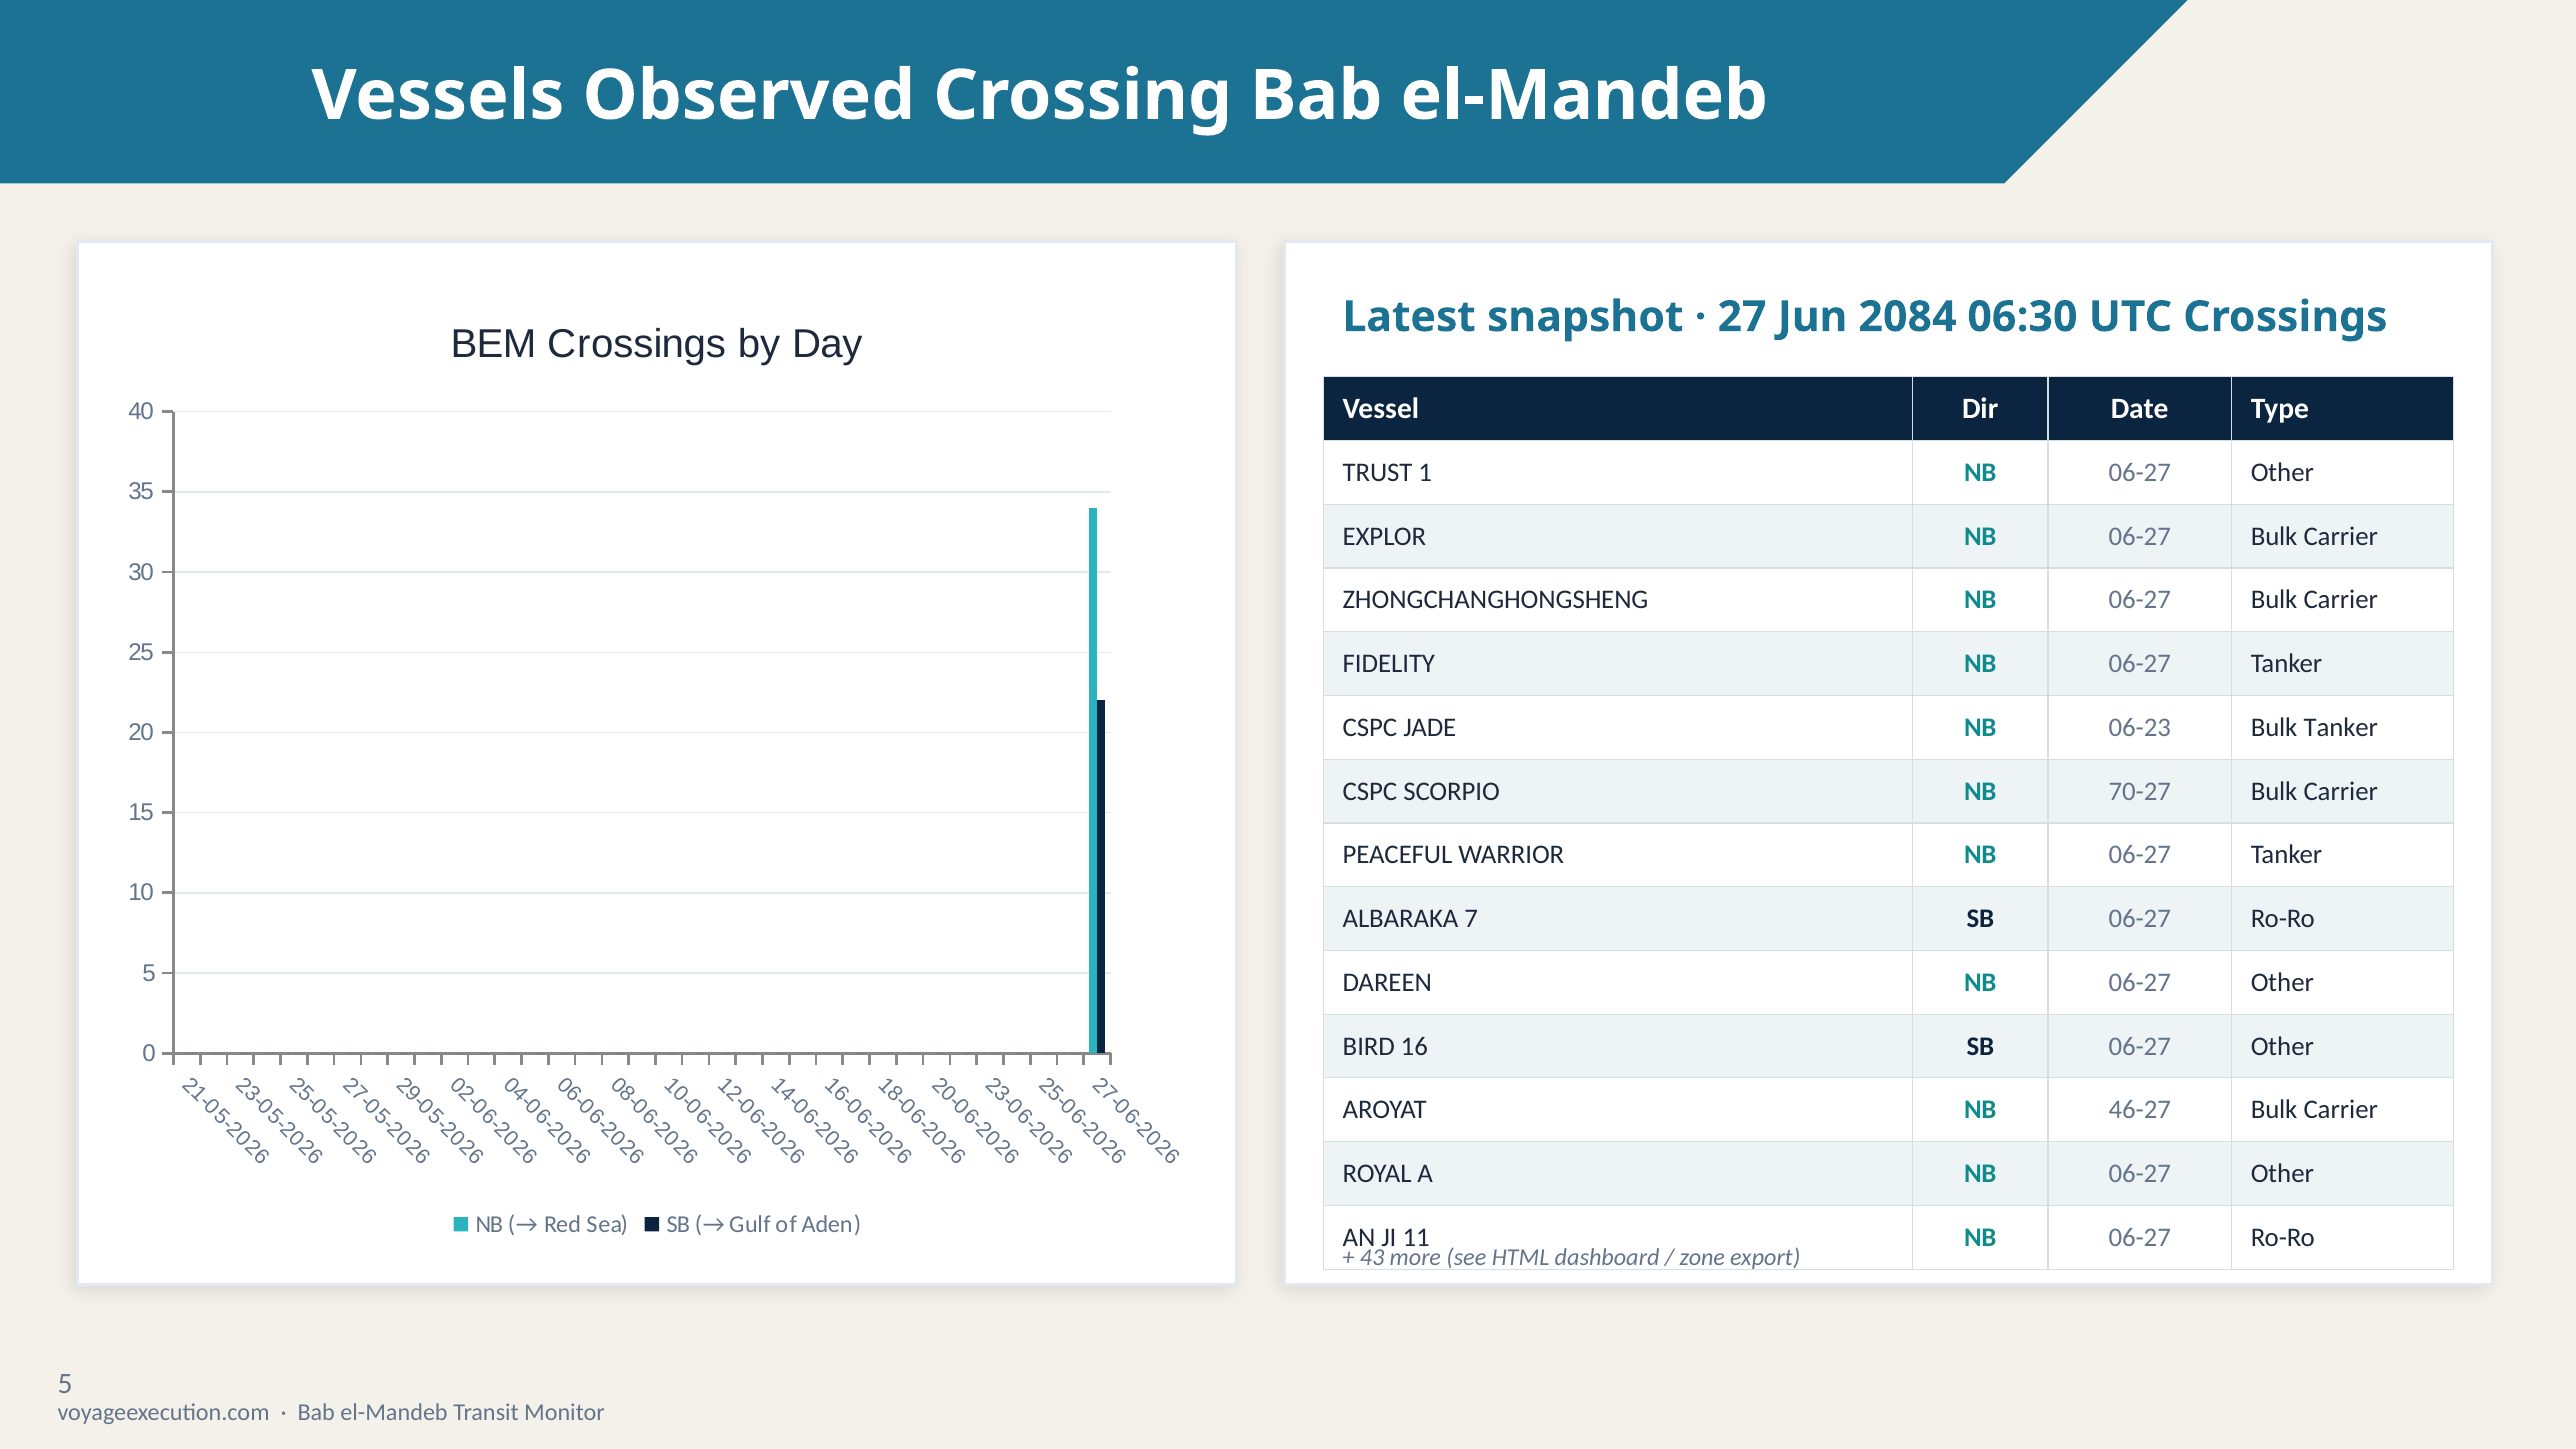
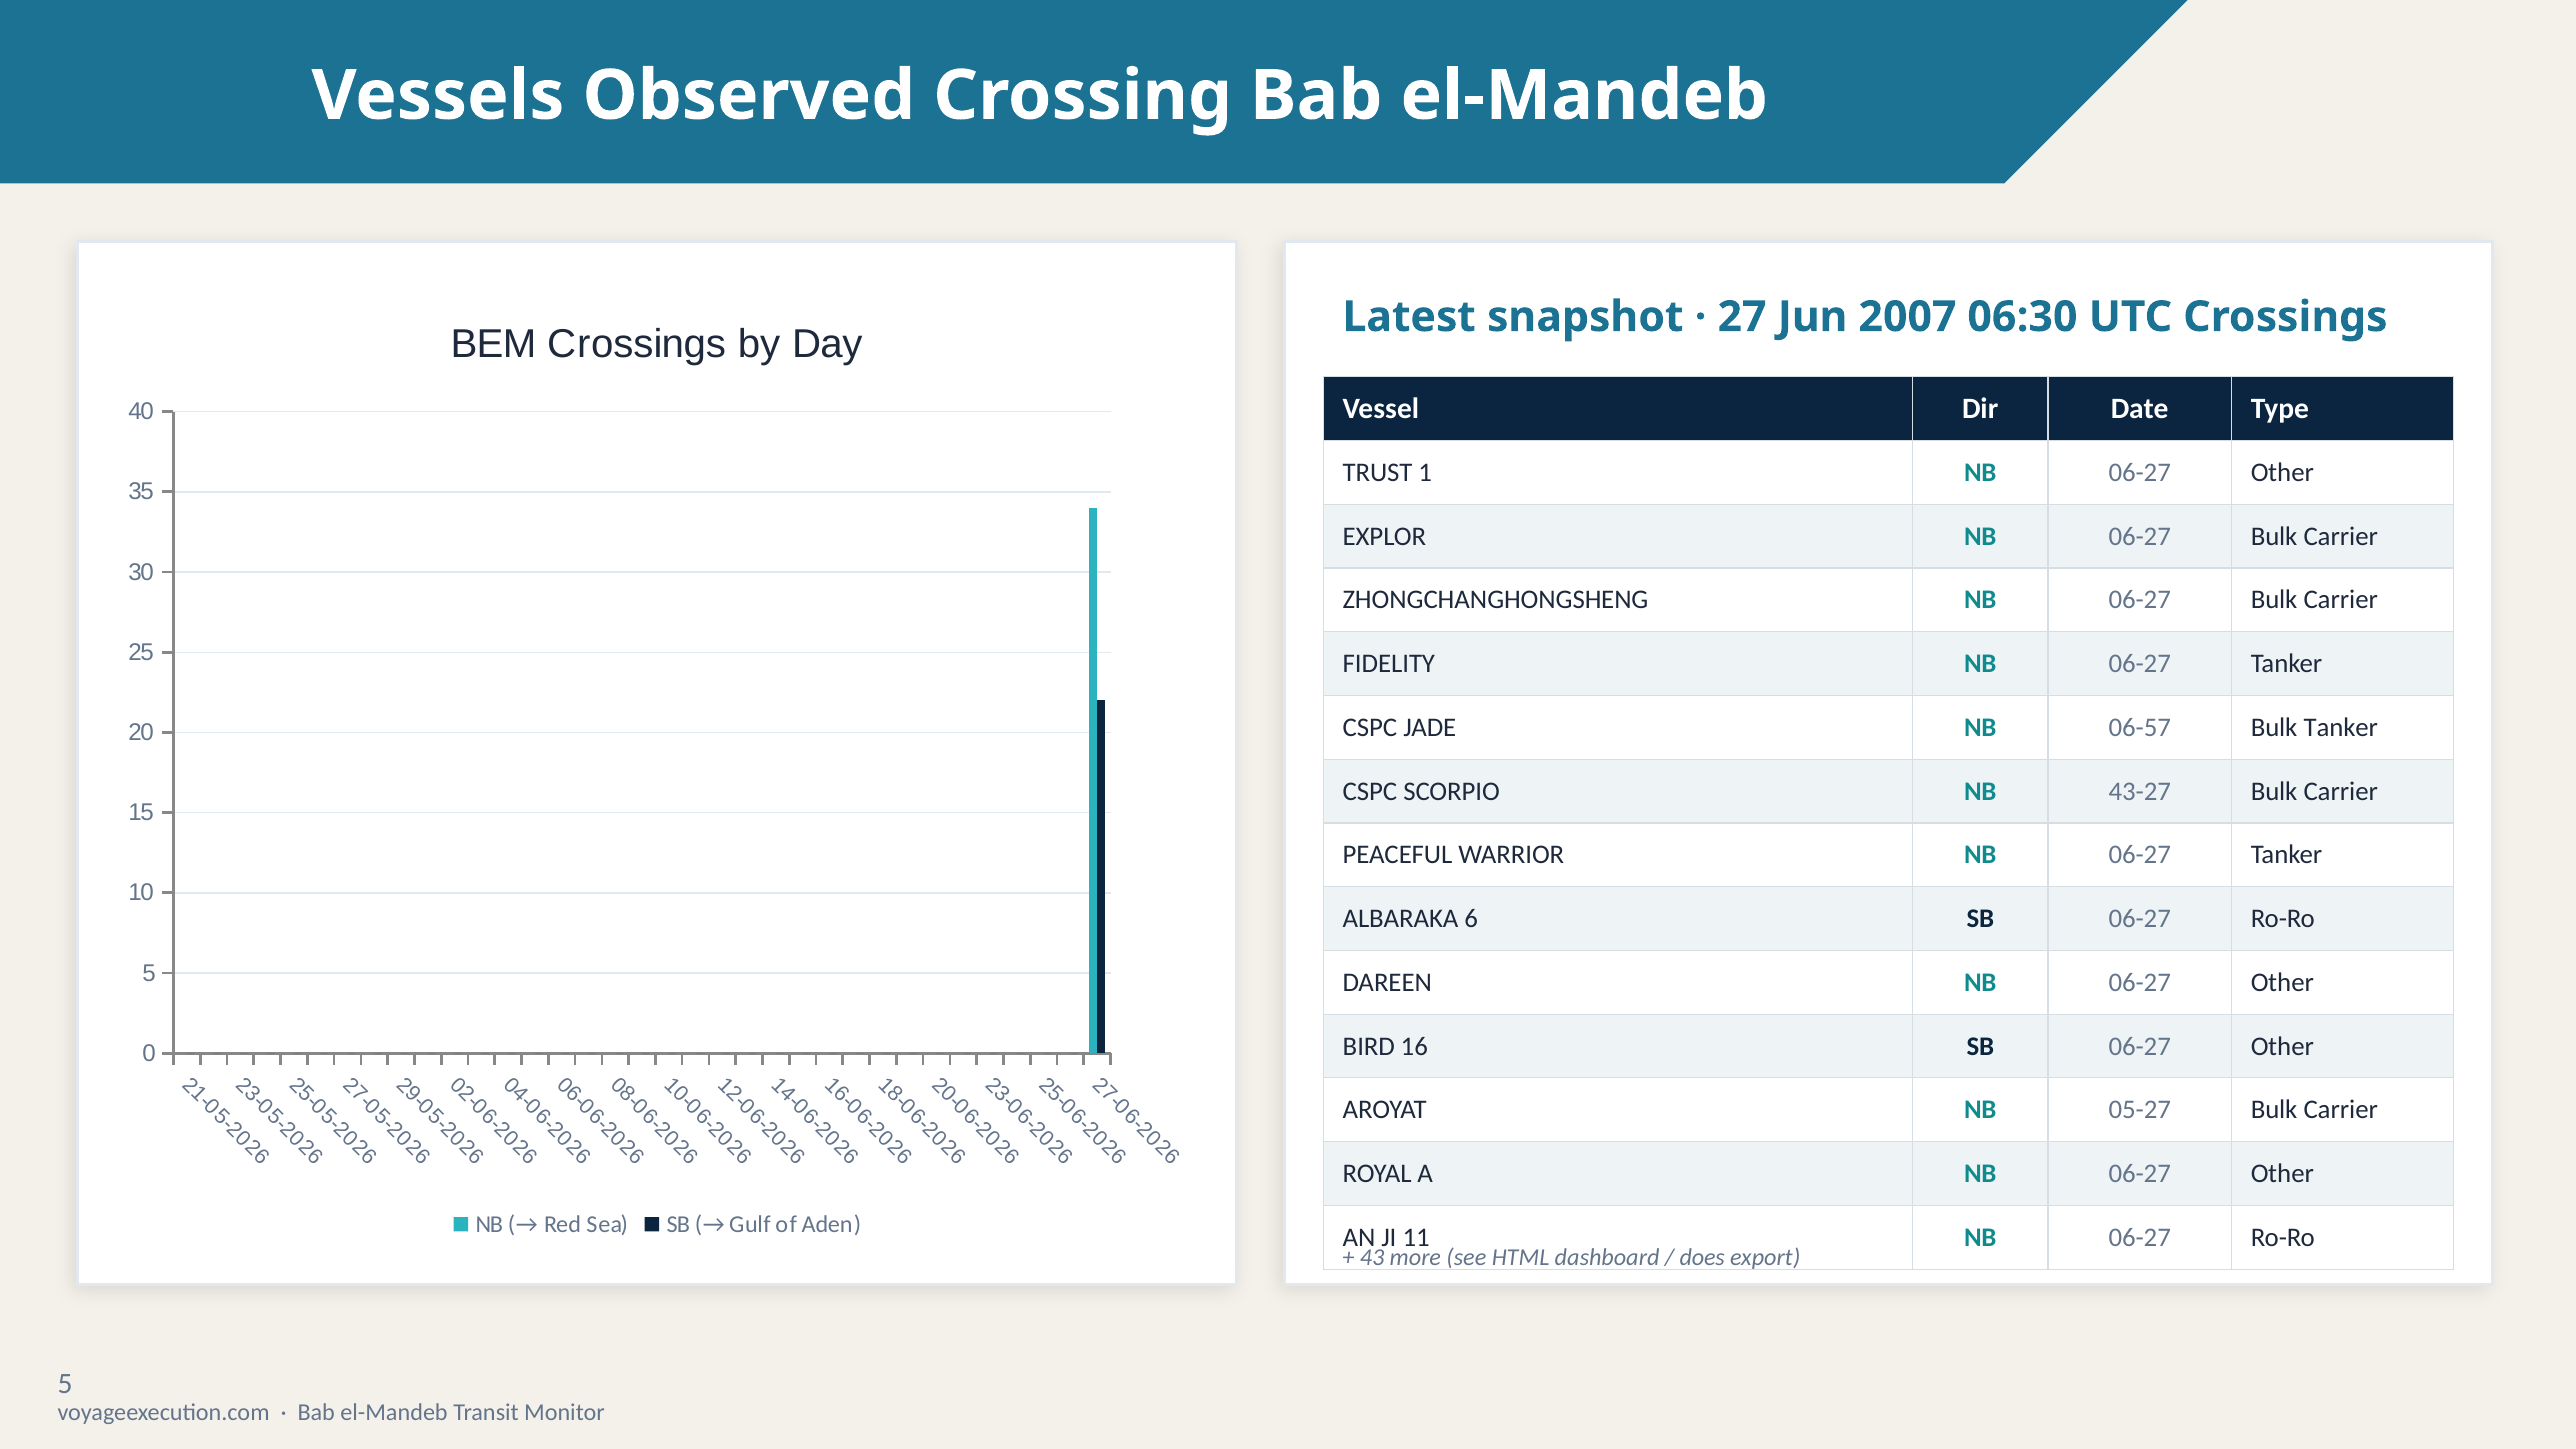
2084: 2084 -> 2007 (1908, 317)
06-23: 06-23 -> 06-57 (2140, 728)
70-27: 70-27 -> 43-27 (2140, 791)
ALBARAKA 7: 7 -> 6 (1471, 919)
46-27: 46-27 -> 05-27 (2140, 1110)
zone: zone -> does (1702, 1257)
